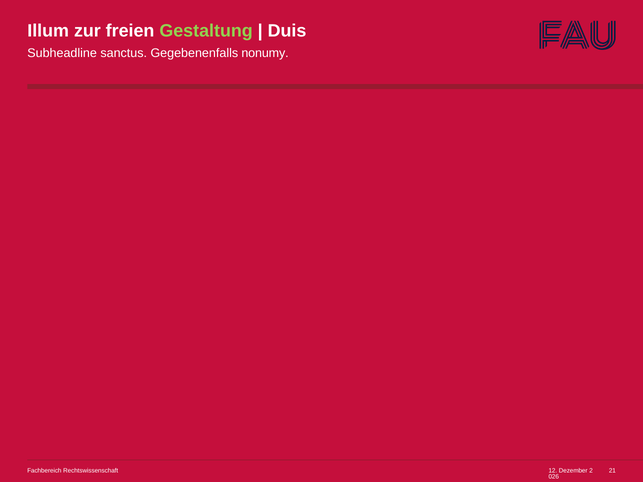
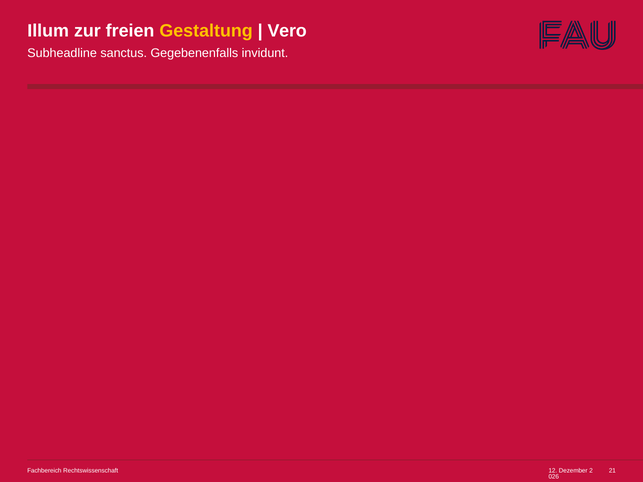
Gestaltung colour: light green -> yellow (206, 31)
Duis: Duis -> Vero (287, 31)
nonumy: nonumy -> invidunt (265, 53)
